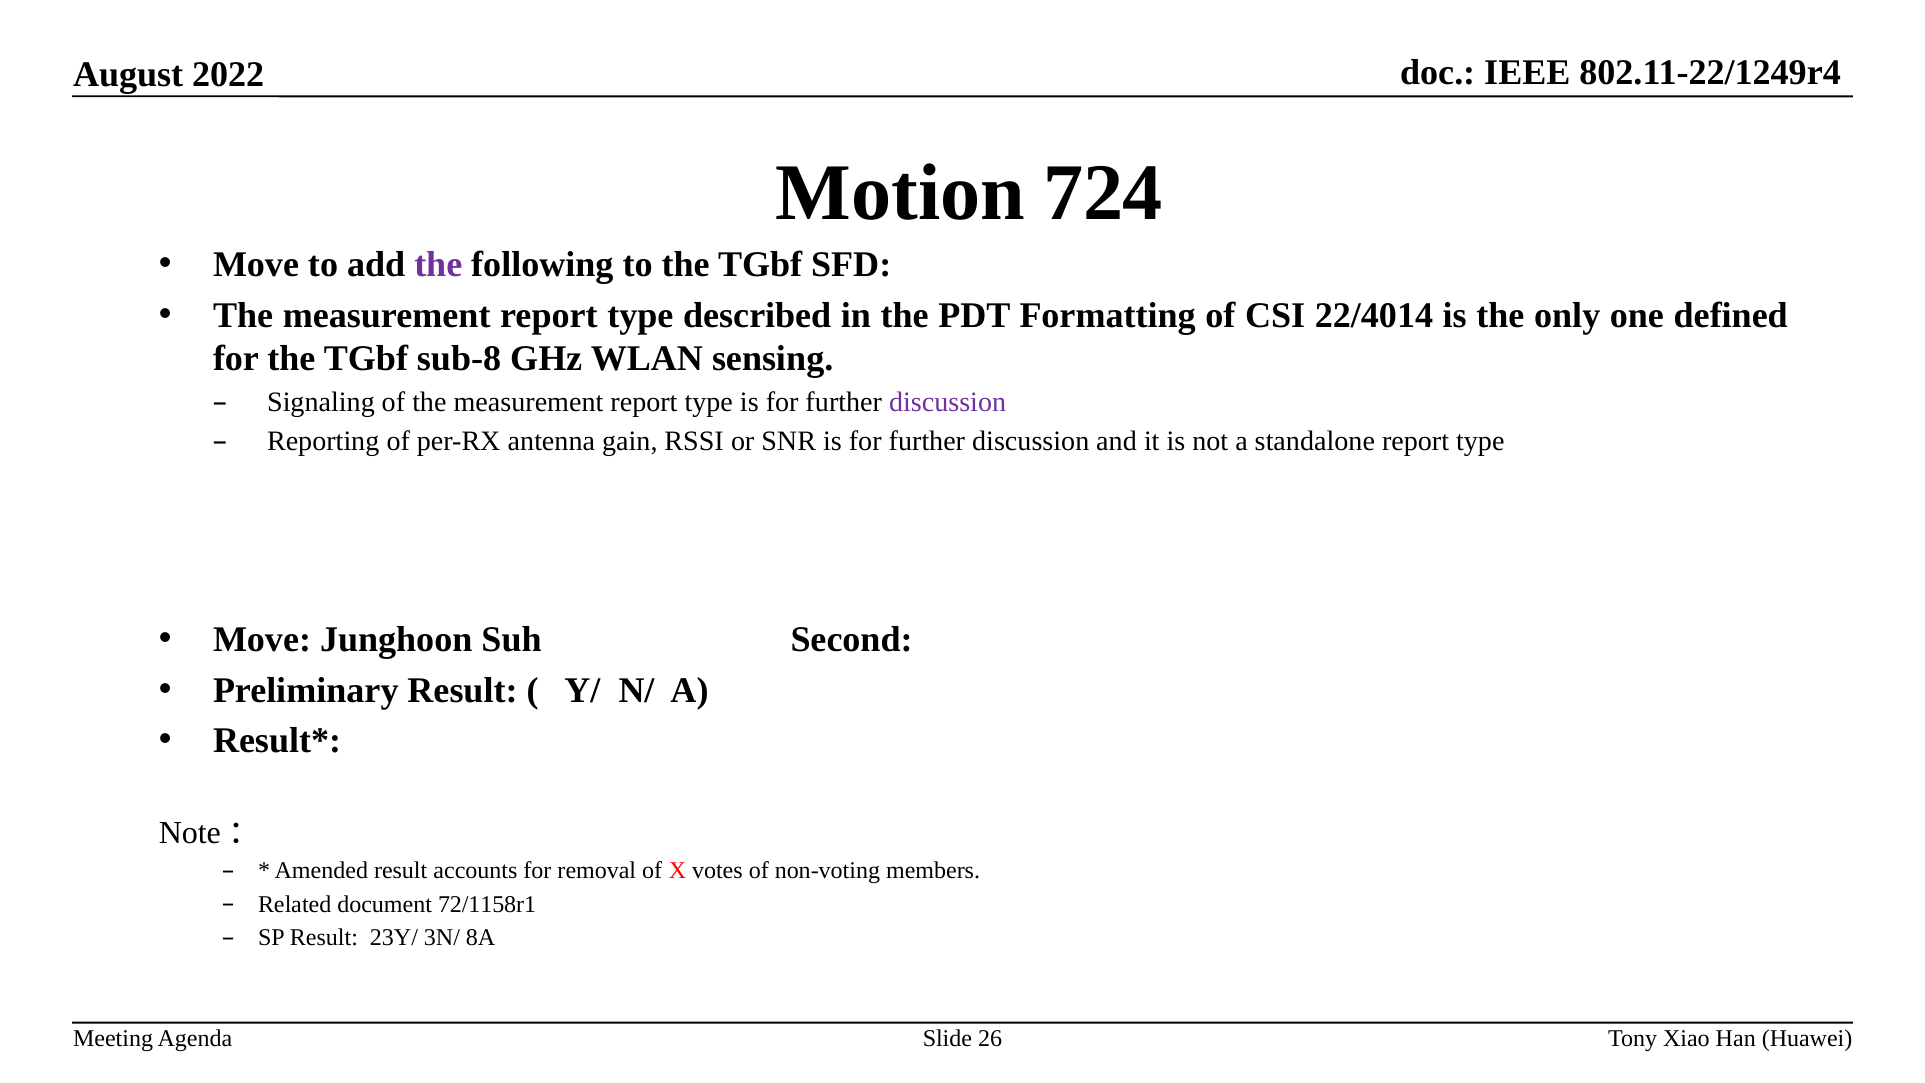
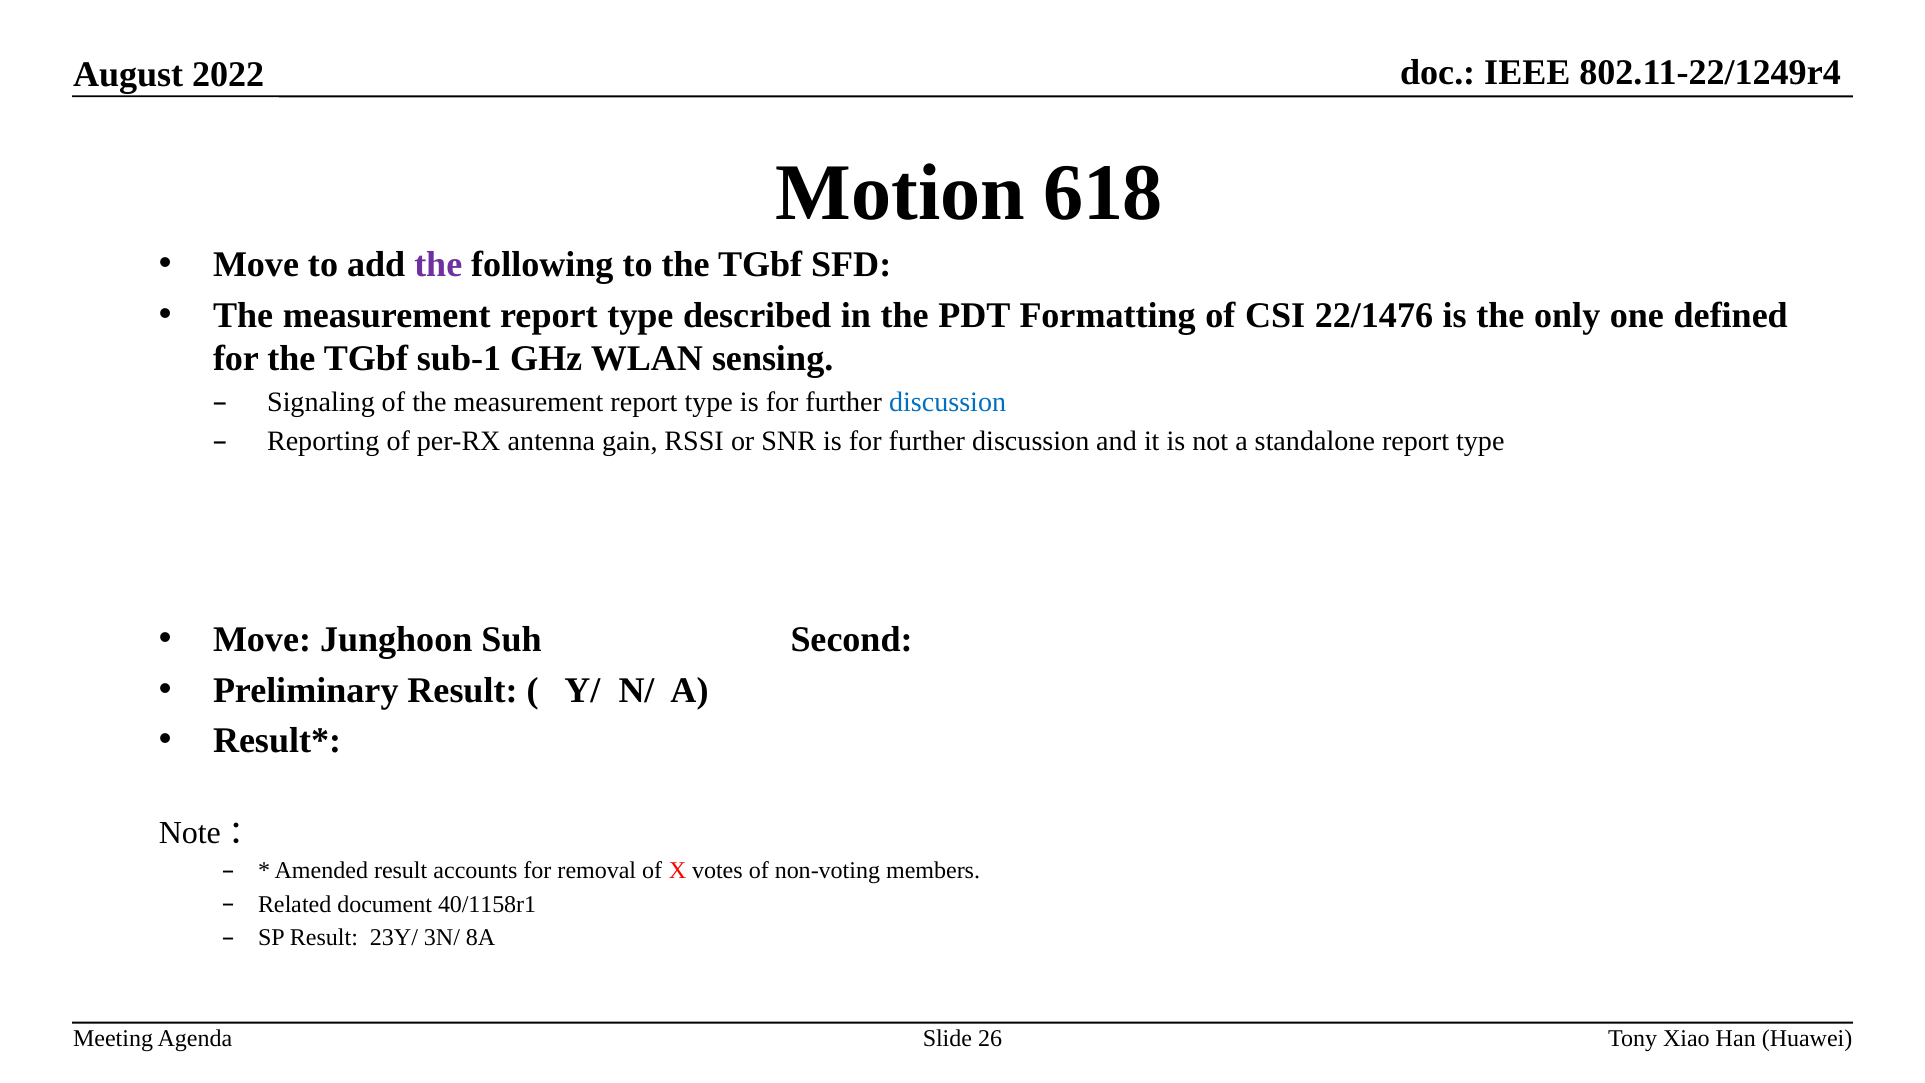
724: 724 -> 618 (1103, 193)
22/4014: 22/4014 -> 22/1476 (1374, 315)
sub-8: sub-8 -> sub-1 (459, 359)
discussion colour: purple -> blue (948, 402)
72/1158r1: 72/1158r1 -> 40/1158r1 (487, 904)
